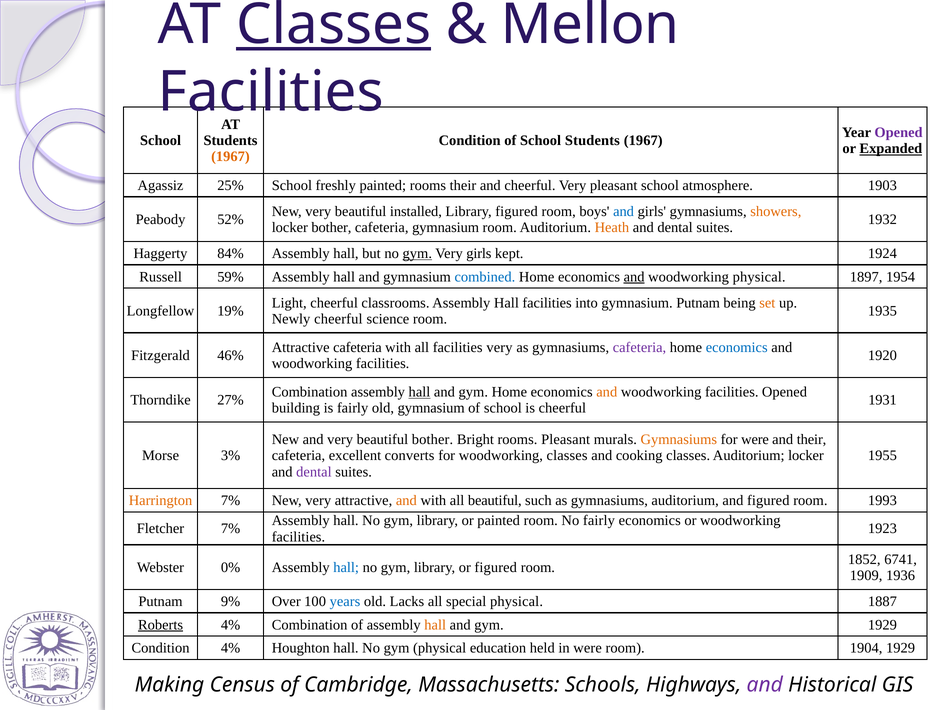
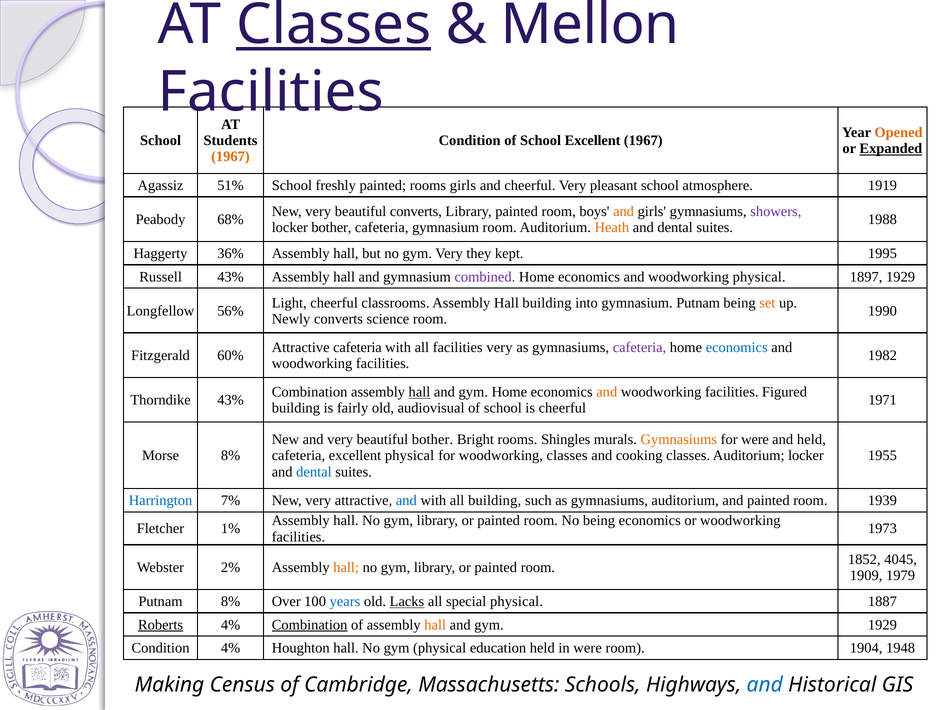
Opened colour: purple -> orange (899, 133)
School Students: Students -> Excellent (593, 141)
25%: 25% -> 51% (231, 186)
rooms their: their -> girls (463, 186)
1903: 1903 -> 1919 (882, 186)
beautiful installed: installed -> converts (416, 212)
Library figured: figured -> painted (517, 212)
and colour: blue -> orange (624, 212)
showers colour: orange -> purple (776, 212)
52%: 52% -> 68% (231, 220)
1932: 1932 -> 1988 (882, 220)
84%: 84% -> 36% (231, 254)
gym underline: present -> none (417, 254)
Very girls: girls -> they (479, 254)
1924: 1924 -> 1995 (882, 254)
Russell 59%: 59% -> 43% (231, 277)
combined colour: blue -> purple (485, 277)
and underline: present -> none (634, 277)
1897 1954: 1954 -> 1929 (901, 277)
Hall facilities: facilities -> building (547, 303)
19%: 19% -> 56% (231, 311)
1935: 1935 -> 1990 (882, 311)
Newly cheerful: cheerful -> converts (338, 319)
46%: 46% -> 60% (231, 356)
1920: 1920 -> 1982 (882, 356)
facilities Opened: Opened -> Figured (784, 392)
Thorndike 27%: 27% -> 43% (231, 400)
1931: 1931 -> 1971 (883, 400)
old gymnasium: gymnasium -> audiovisual (431, 408)
rooms Pleasant: Pleasant -> Shingles (566, 440)
and their: their -> held (811, 440)
Morse 3%: 3% -> 8% (231, 456)
excellent converts: converts -> physical (410, 456)
dental colour: purple -> blue (314, 472)
Harrington colour: orange -> blue (161, 501)
and colour: orange -> blue (406, 501)
all beautiful: beautiful -> building (495, 501)
and figured: figured -> painted (768, 501)
1993: 1993 -> 1939 (882, 501)
No fairly: fairly -> being (599, 521)
Fletcher 7%: 7% -> 1% (231, 529)
1923: 1923 -> 1973 (882, 529)
6741: 6741 -> 4045 (901, 560)
0%: 0% -> 2% (231, 568)
hall colour: blue -> orange (346, 568)
figured: figured -> painted (496, 568)
1936: 1936 -> 1979 (901, 576)
Putnam 9%: 9% -> 8% (231, 602)
Lacks underline: none -> present (407, 602)
Combination underline: none -> present (310, 625)
1904 1929: 1929 -> 1948 (901, 648)
and colour: purple -> blue (765, 685)
